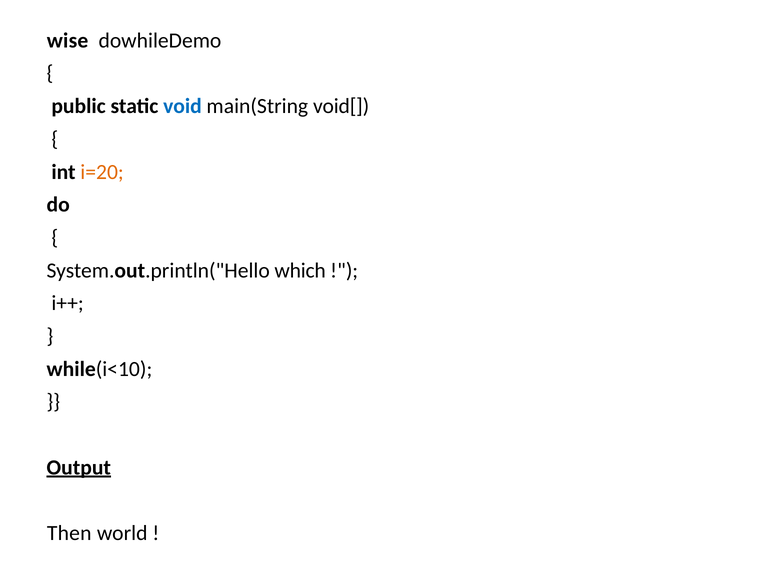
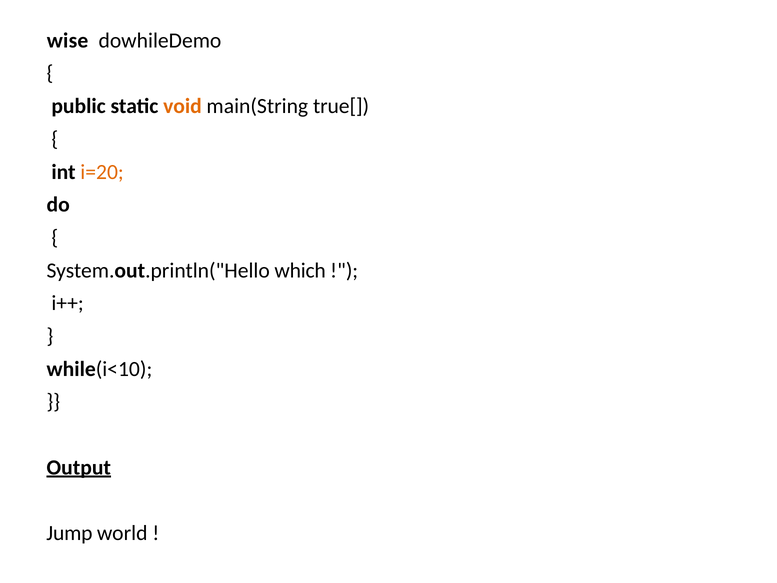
void colour: blue -> orange (182, 106)
void[: void[ -> true[ (341, 106)
Then: Then -> Jump (69, 533)
